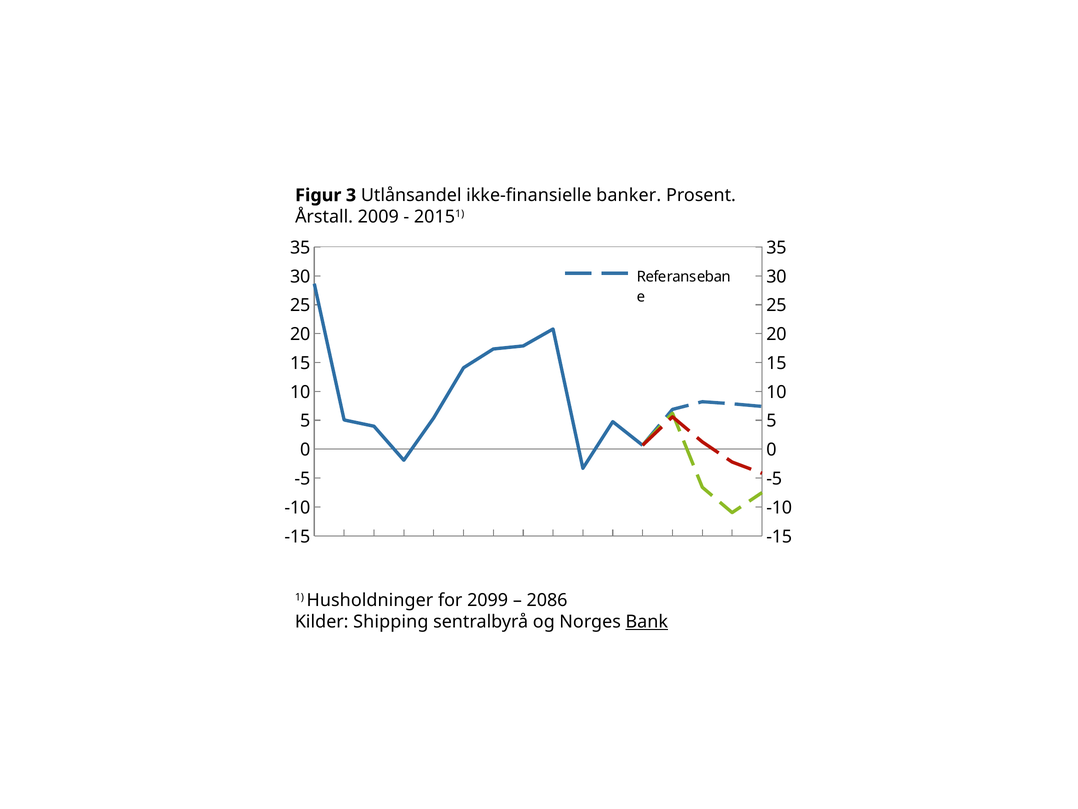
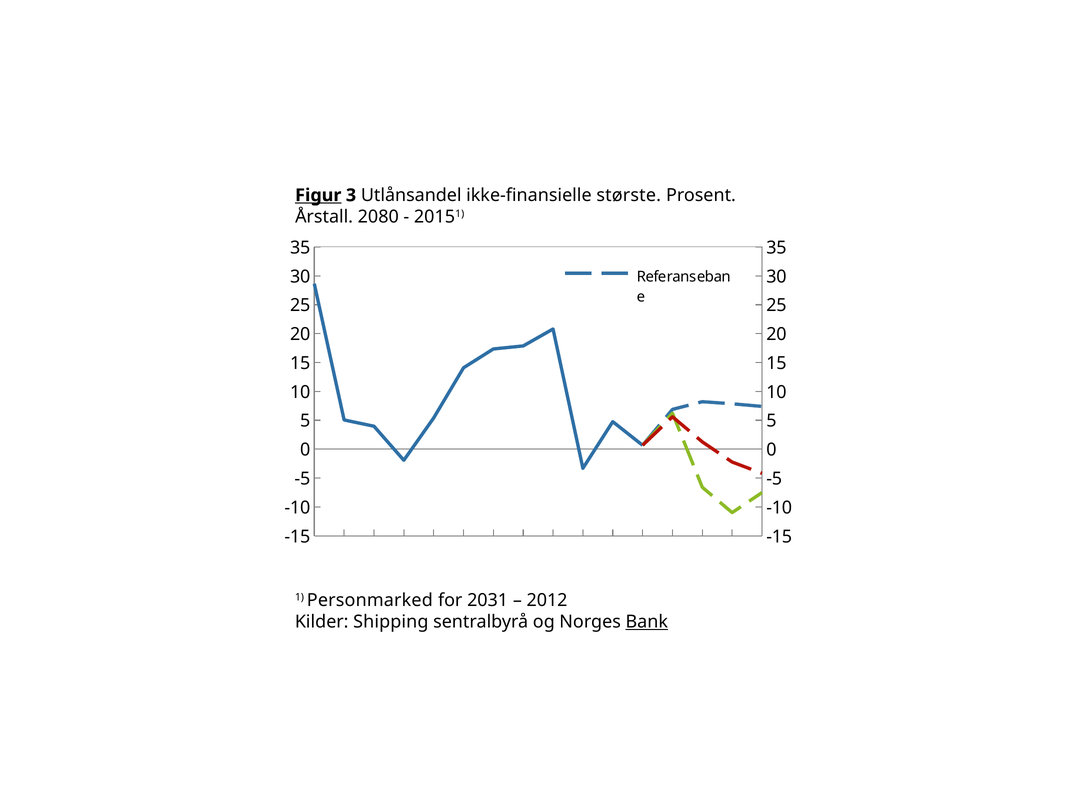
Figur underline: none -> present (318, 195)
banker: banker -> største (629, 195)
2009: 2009 -> 2080 (378, 217)
Husholdninger: Husholdninger -> Personmarked (370, 600)
2099: 2099 -> 2031 (488, 600)
2086: 2086 -> 2012 (547, 600)
